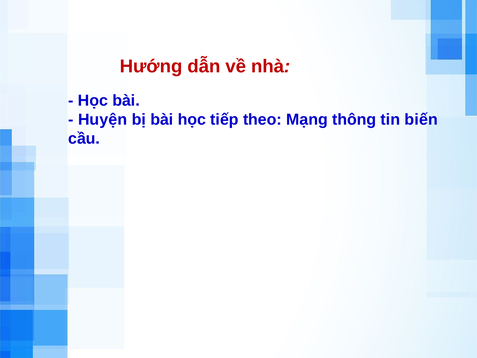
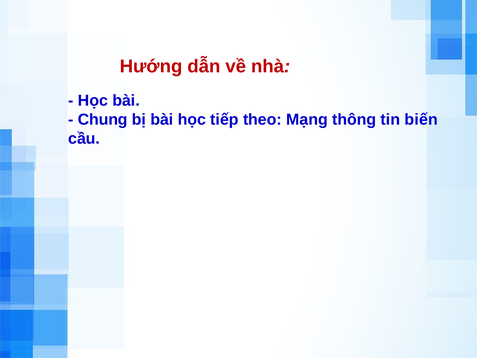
Huyện: Huyện -> Chung (103, 120)
